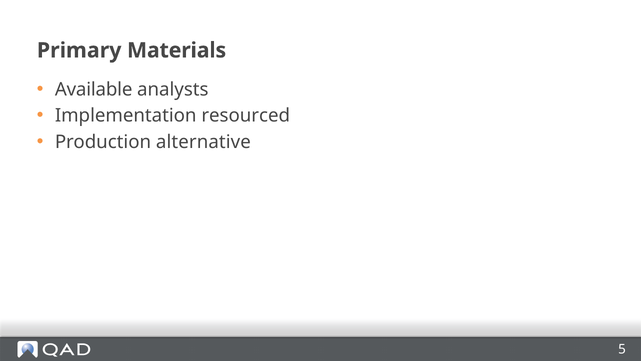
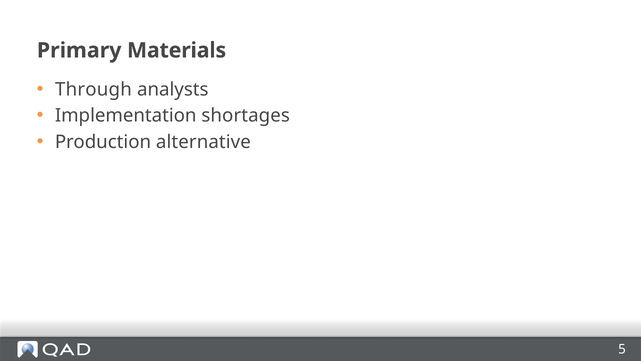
Available: Available -> Through (93, 89)
resourced: resourced -> shortages (246, 116)
